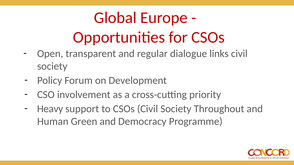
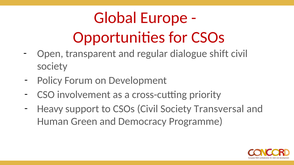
links: links -> shift (219, 54)
Throughout: Throughout -> Transversal (219, 109)
